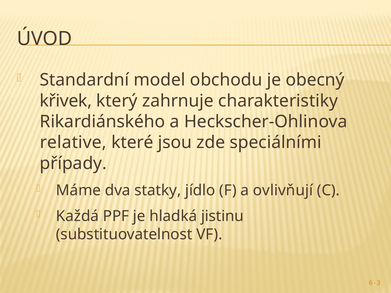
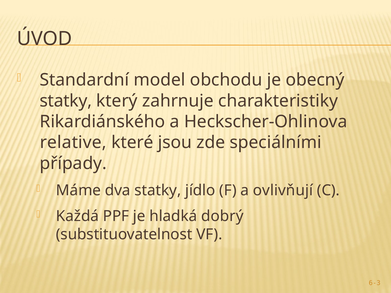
křivek: křivek -> statky (66, 101)
jistinu: jistinu -> dobrý (222, 216)
